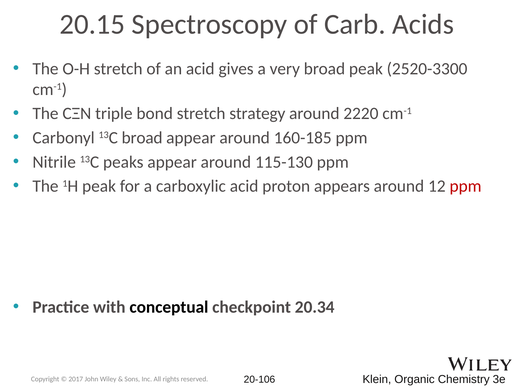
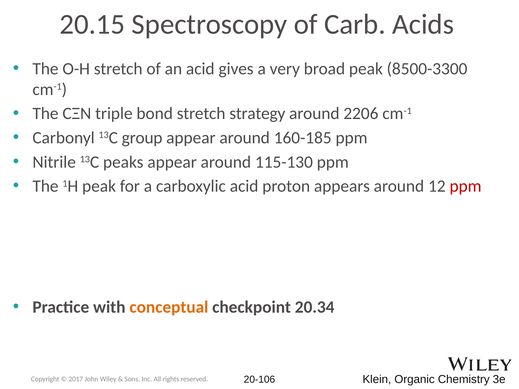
2520-3300: 2520-3300 -> 8500-3300 (427, 69)
2220: 2220 -> 2206 (361, 114)
13C broad: broad -> group (142, 138)
conceptual colour: black -> orange (169, 307)
